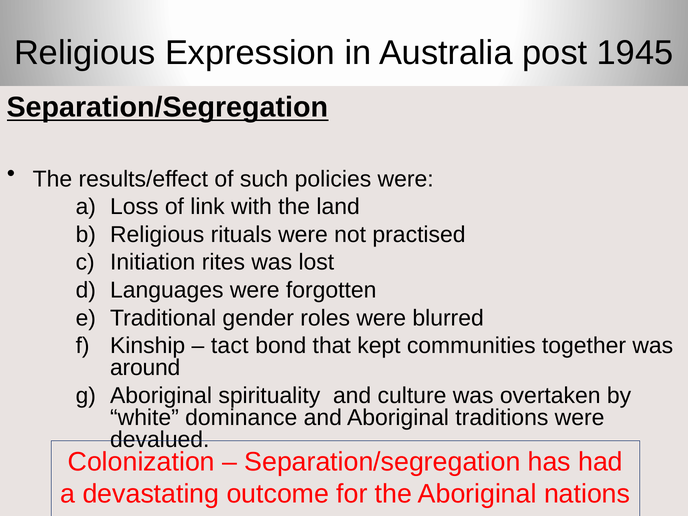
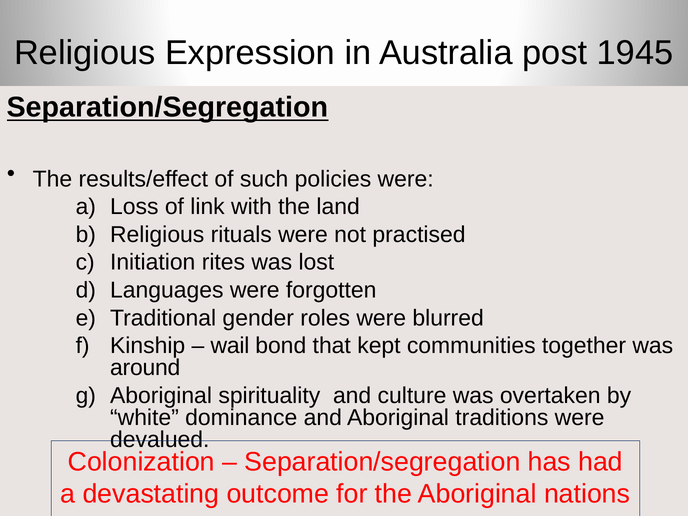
tact: tact -> wail (230, 346)
